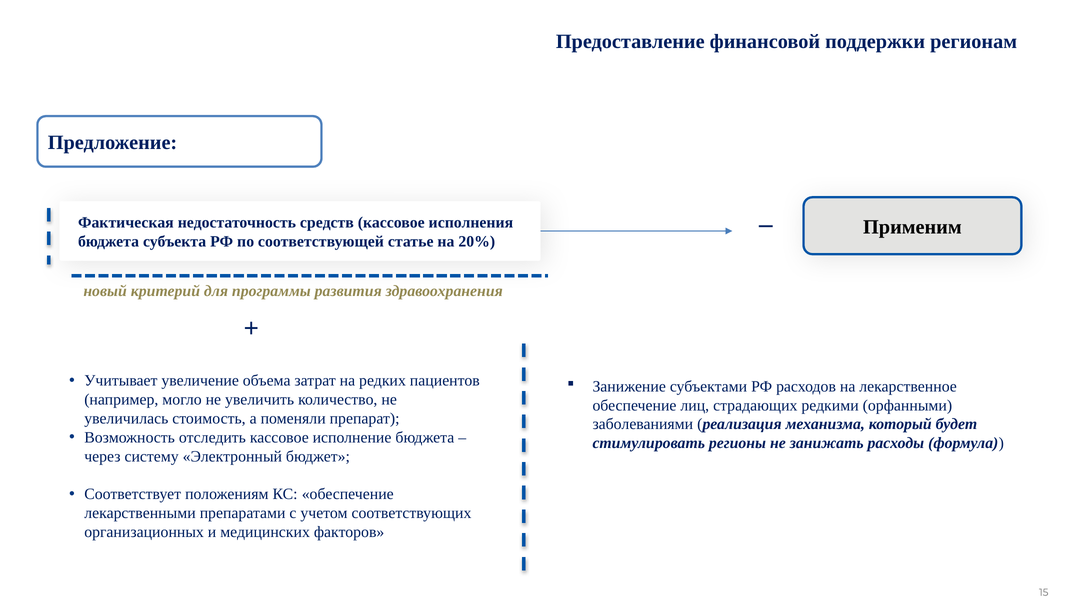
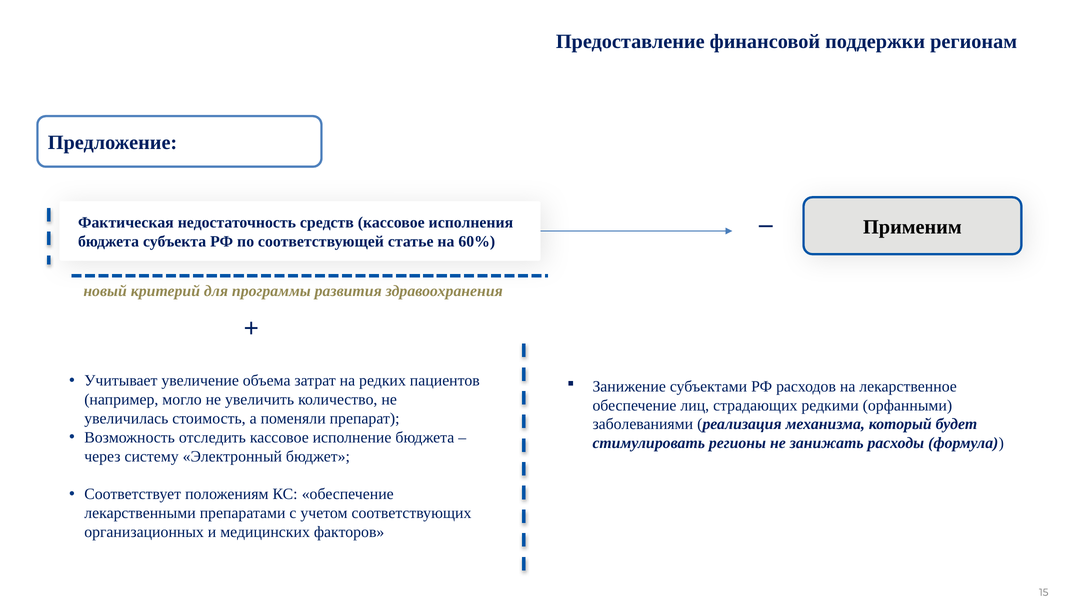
20%: 20% -> 60% (477, 241)
